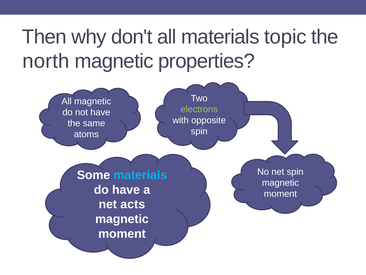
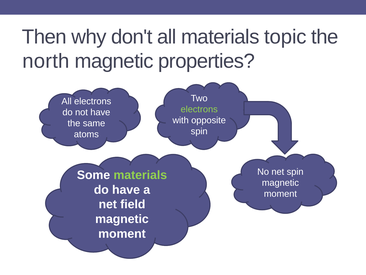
All magnetic: magnetic -> electrons (93, 101)
materials colour: light blue -> light green (140, 175)
acts: acts -> field (133, 204)
